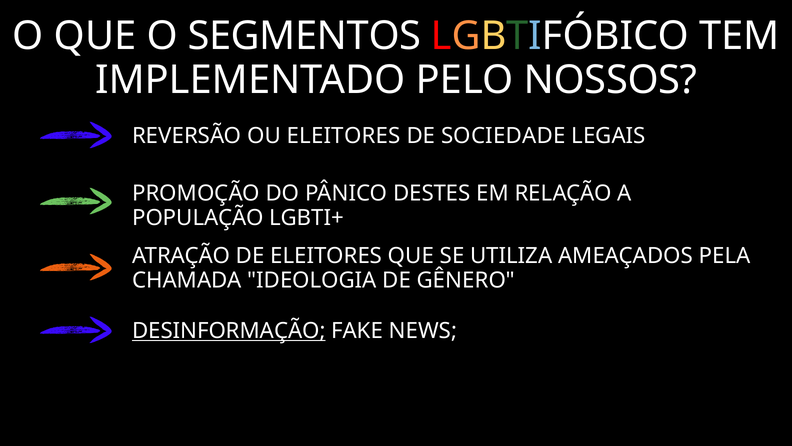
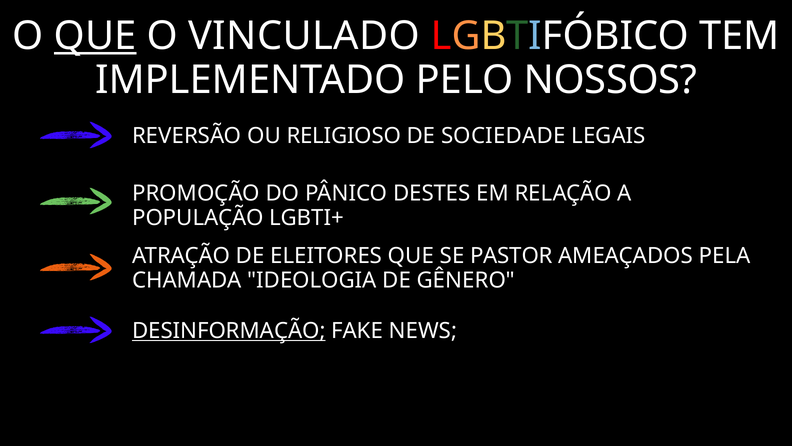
QUE underline: none -> present (95, 36)
SEGMENTOS: SEGMENTOS -> VINCULADO (304, 36)
OU ELEITORES: ELEITORES -> RELIGIOSO (344, 136)
UTILIZA: UTILIZA -> PASTOR (511, 256)
